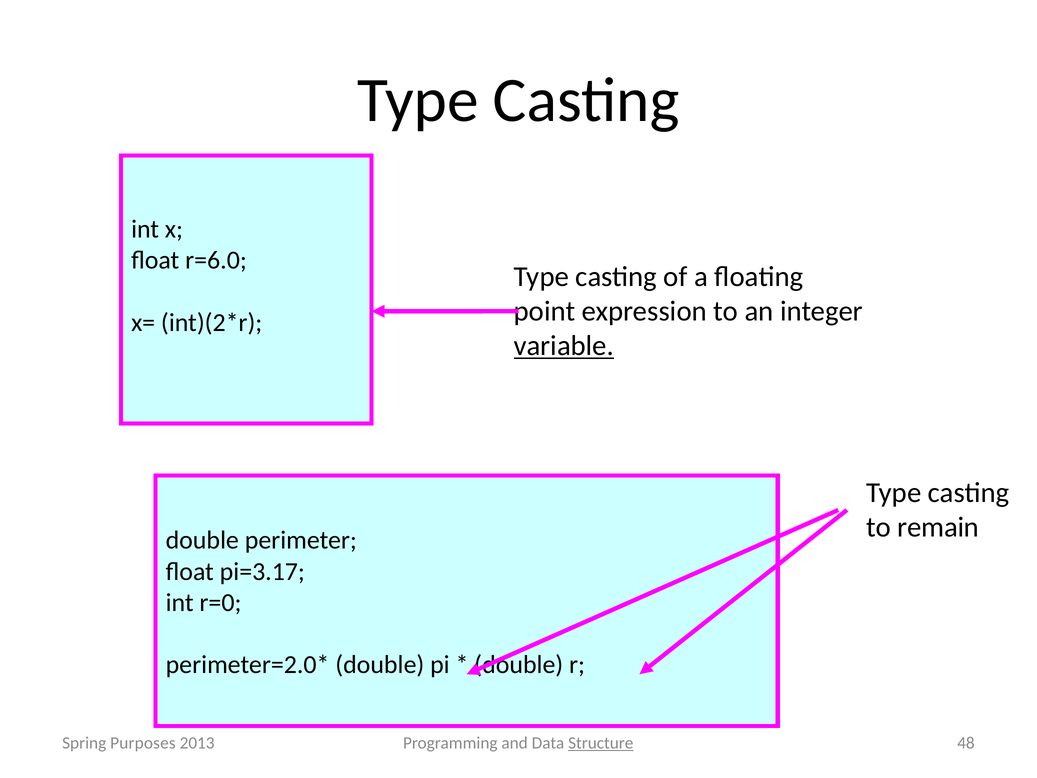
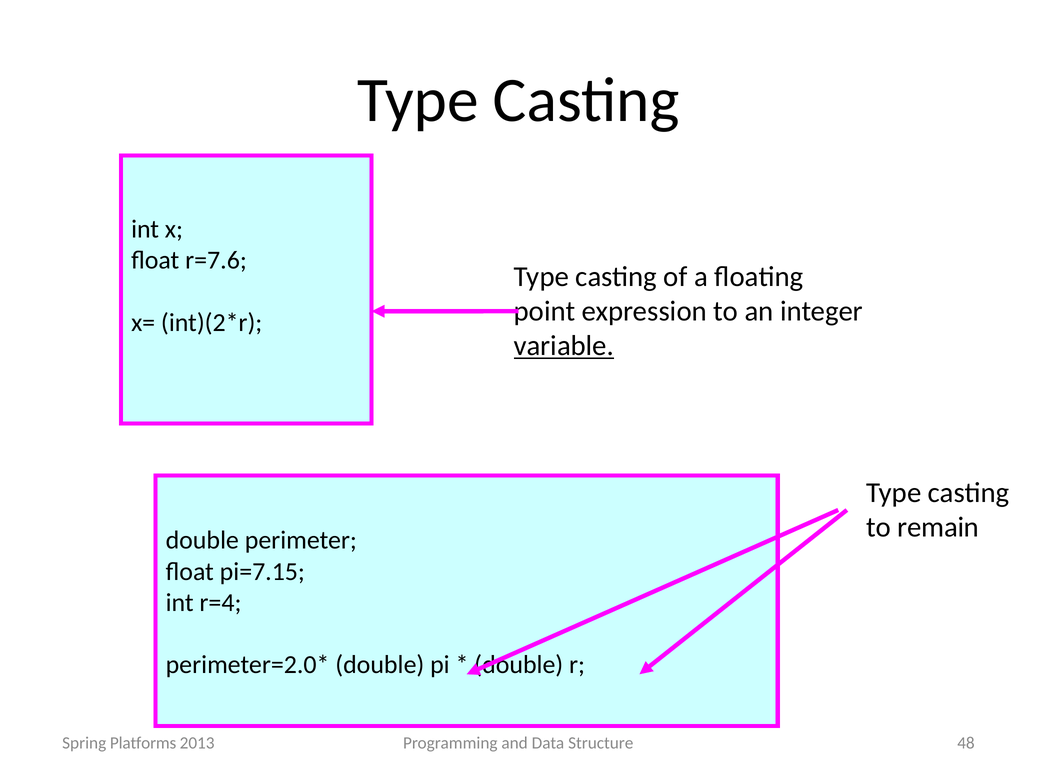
r=6.0: r=6.0 -> r=7.6 (216, 260)
pi=3.17: pi=3.17 -> pi=7.15 (262, 571)
r=0: r=0 -> r=4 (220, 602)
Purposes: Purposes -> Platforms (143, 743)
Structure underline: present -> none (601, 743)
